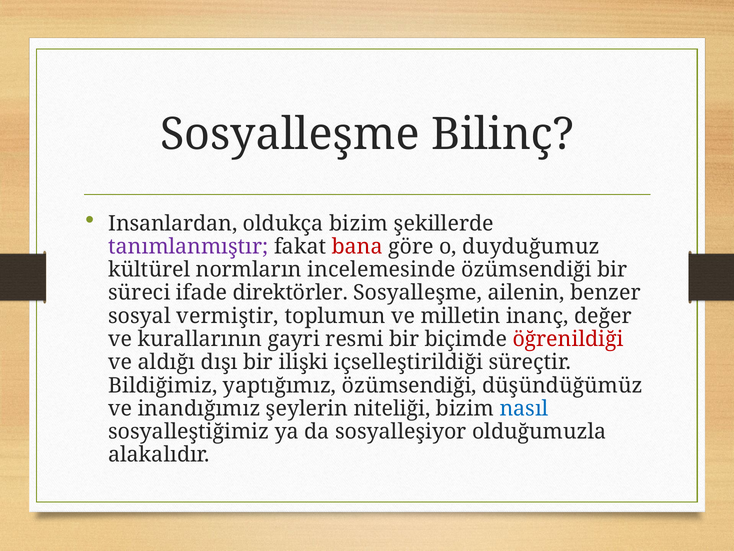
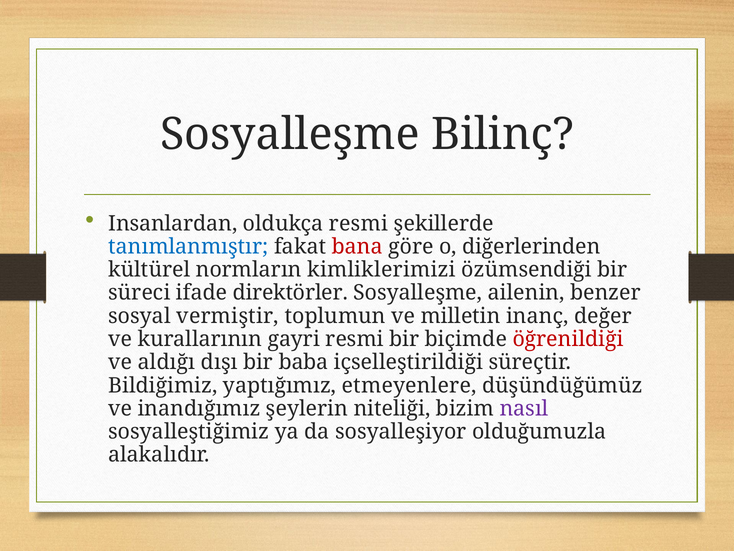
oldukça bizim: bizim -> resmi (359, 223)
tanımlanmıştır colour: purple -> blue (188, 246)
duyduğumuz: duyduğumuz -> diğerlerinden (531, 246)
incelemesinde: incelemesinde -> kimliklerimizi (381, 270)
ilişki: ilişki -> baba (304, 362)
yaptığımız özümsendiği: özümsendiği -> etmeyenlere (409, 385)
nasıl colour: blue -> purple (524, 408)
